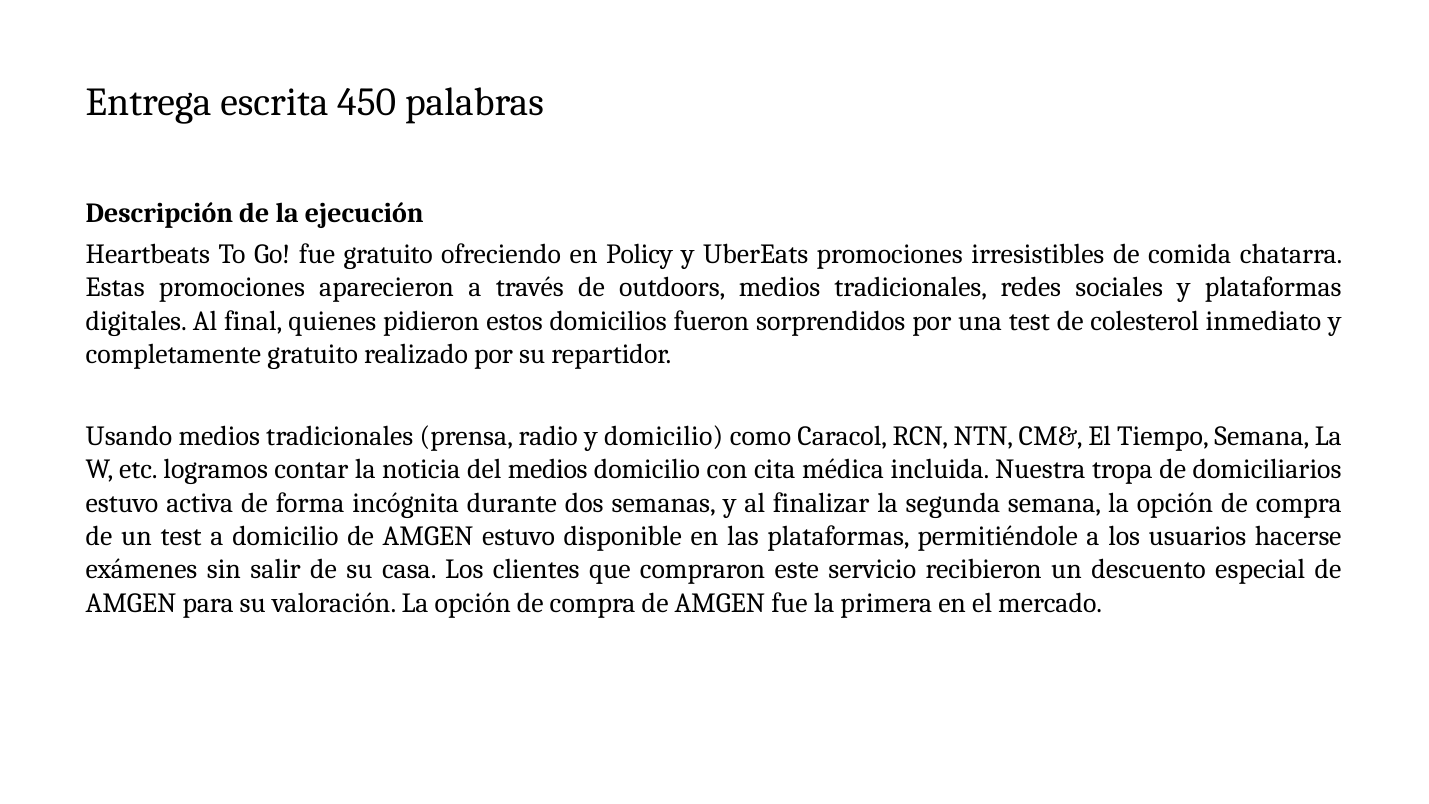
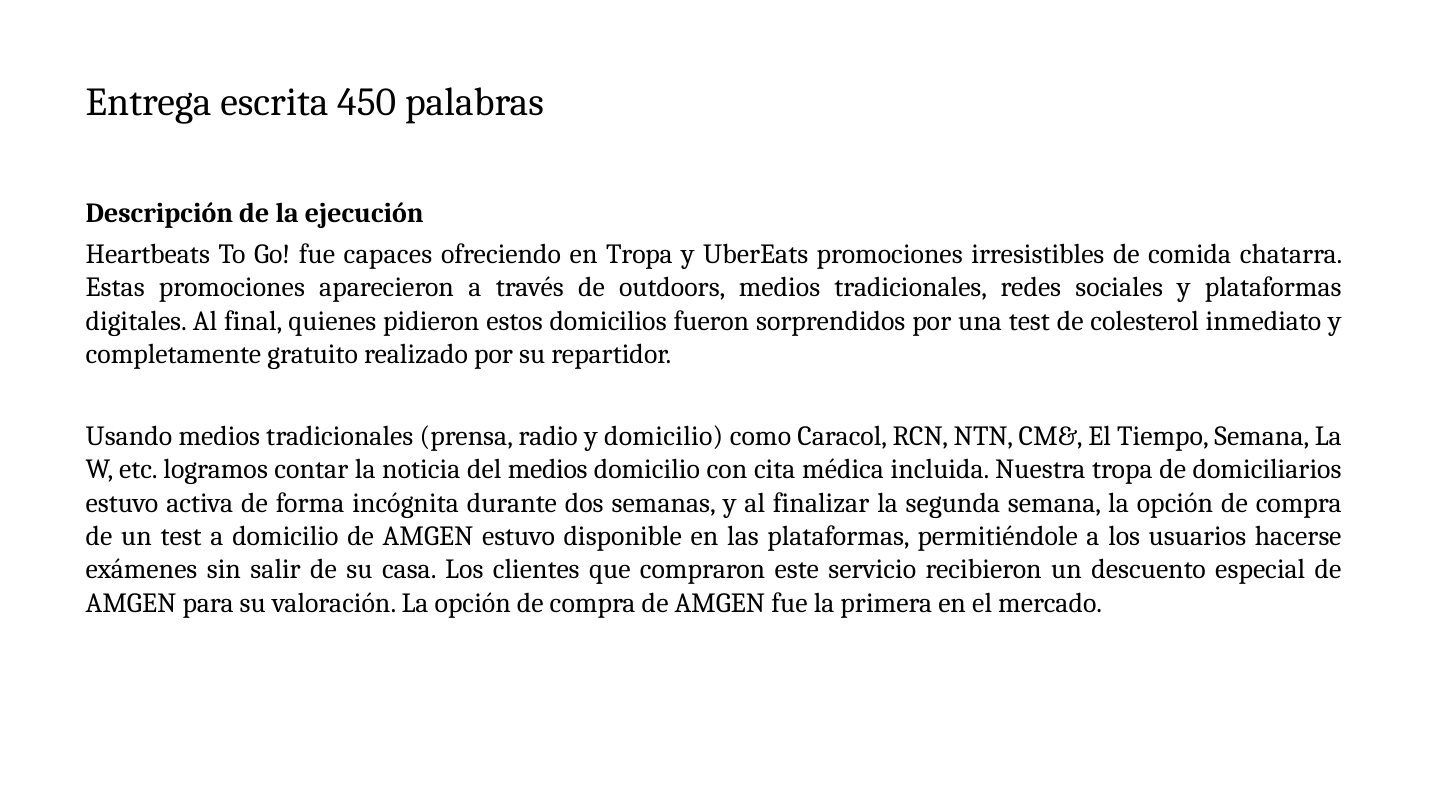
fue gratuito: gratuito -> capaces (388, 254)
en Policy: Policy -> Tropa (640, 254)
